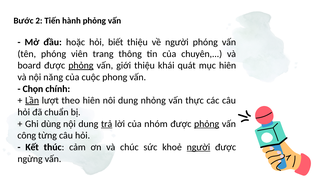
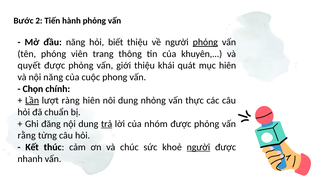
đầu hoặc: hoặc -> năng (76, 42)
phóng underline: none -> present (205, 42)
chuyên: chuyên -> khuyên (202, 54)
board: board -> quyết (29, 66)
phỏng underline: present -> none (81, 66)
theo: theo -> ràng (71, 101)
dùng: dùng -> đăng (51, 124)
phỏng underline: present -> none (207, 124)
công: công -> rằng (27, 136)
ngừng: ngừng -> nhanh (30, 159)
